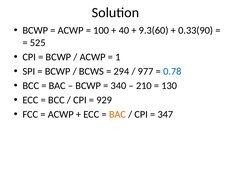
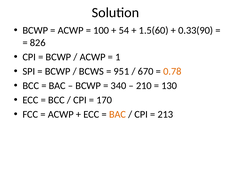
40: 40 -> 54 (124, 30)
9.3(60: 9.3(60 -> 1.5(60 (154, 30)
525: 525 -> 826 (38, 43)
294: 294 -> 951 (121, 71)
977: 977 -> 670 (146, 71)
0.78 colour: blue -> orange (172, 71)
929: 929 -> 170 (104, 100)
347: 347 -> 213 (165, 115)
